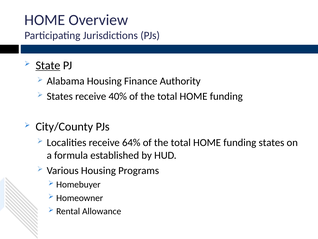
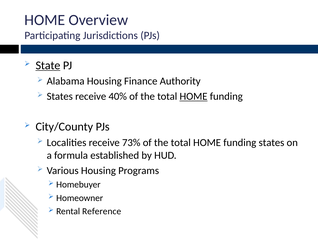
HOME underline: none -> present (194, 96)
64%: 64% -> 73% (131, 142)
Allowance: Allowance -> Reference (102, 211)
